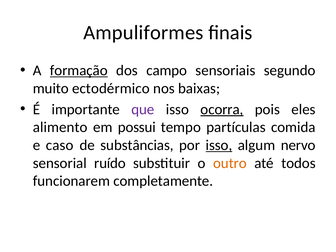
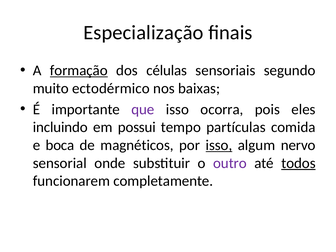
Ampuliformes: Ampuliformes -> Especialização (143, 33)
campo: campo -> células (167, 70)
ocorra underline: present -> none (222, 109)
alimento: alimento -> incluindo (60, 127)
caso: caso -> boca (60, 145)
substâncias: substâncias -> magnéticos (137, 145)
ruído: ruído -> onde (110, 163)
outro colour: orange -> purple (230, 163)
todos underline: none -> present (298, 163)
